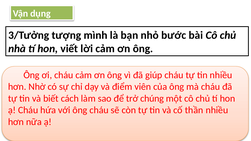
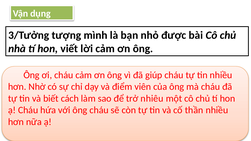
bước: bước -> được (174, 35)
chúng: chúng -> nhiêu (152, 99)
